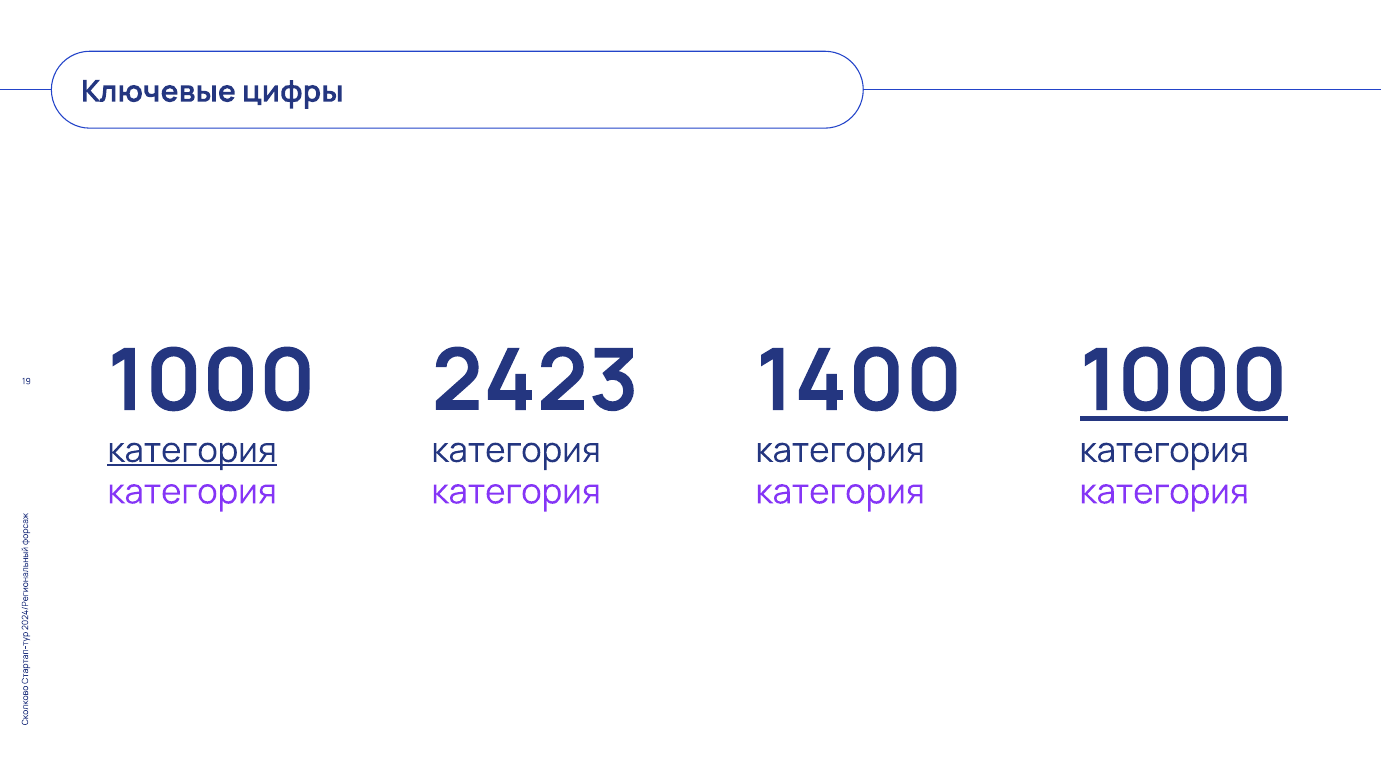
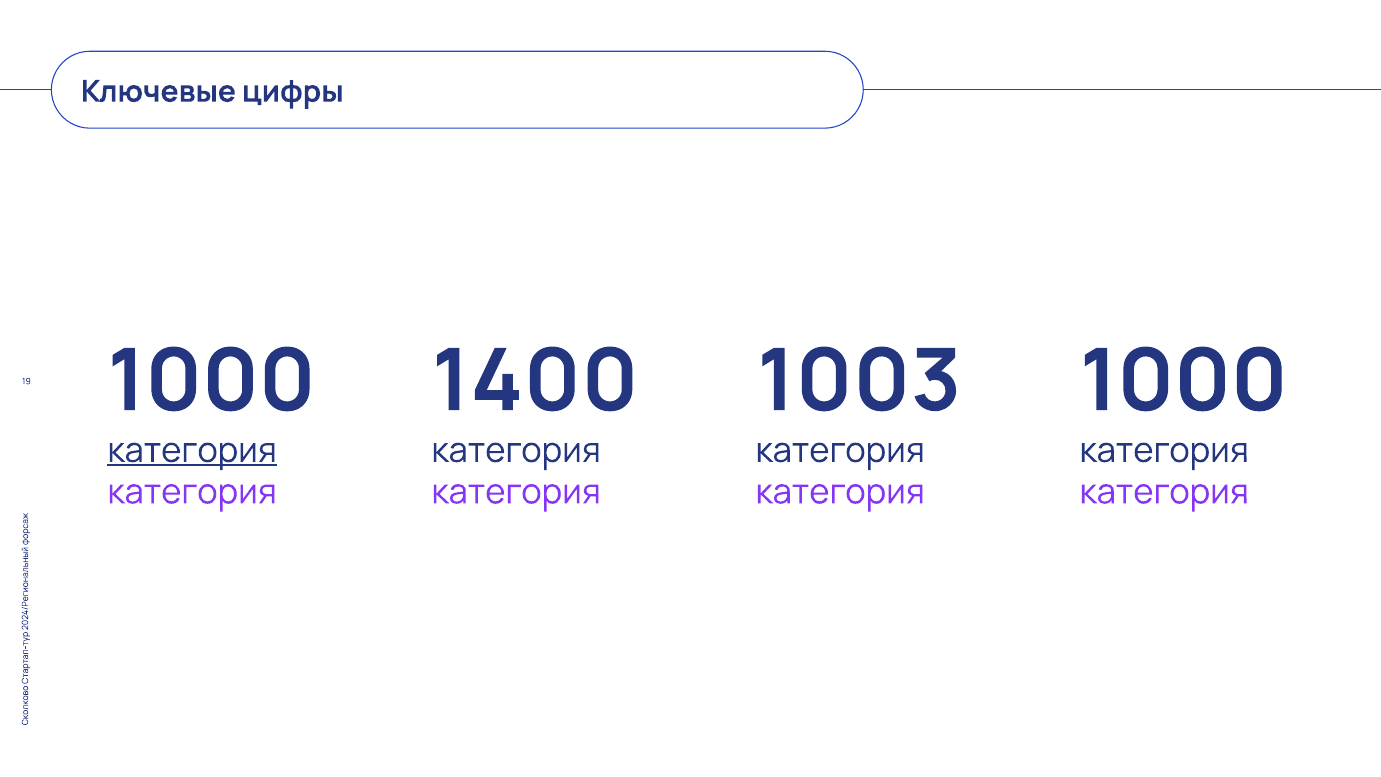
2423: 2423 -> 1400 (535, 381)
1400: 1400 -> 1003 (859, 381)
1000 underline: present -> none (1184, 381)
